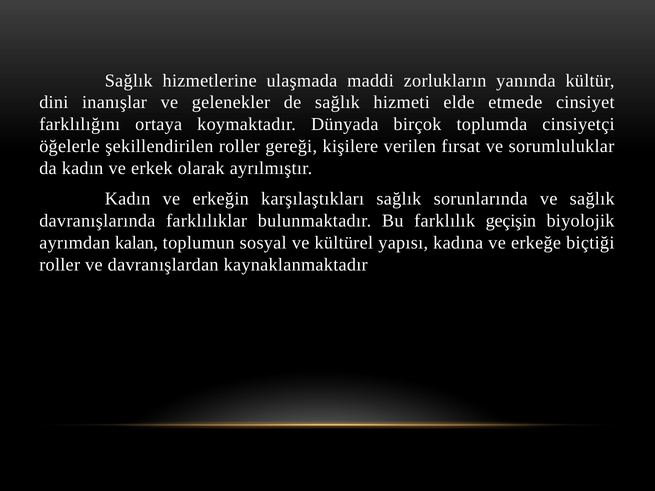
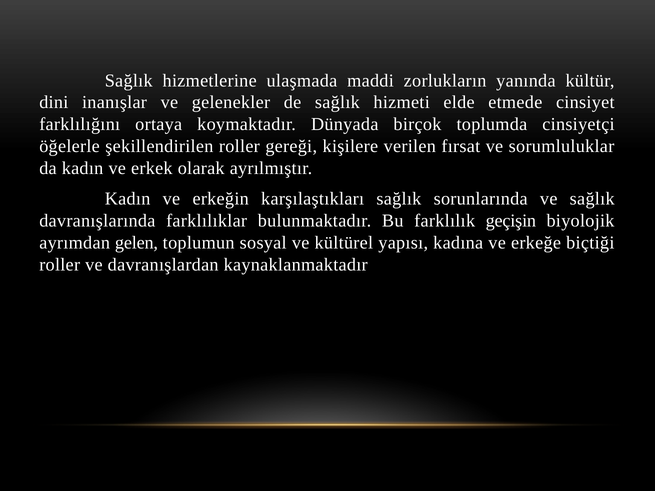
kalan: kalan -> gelen (136, 243)
